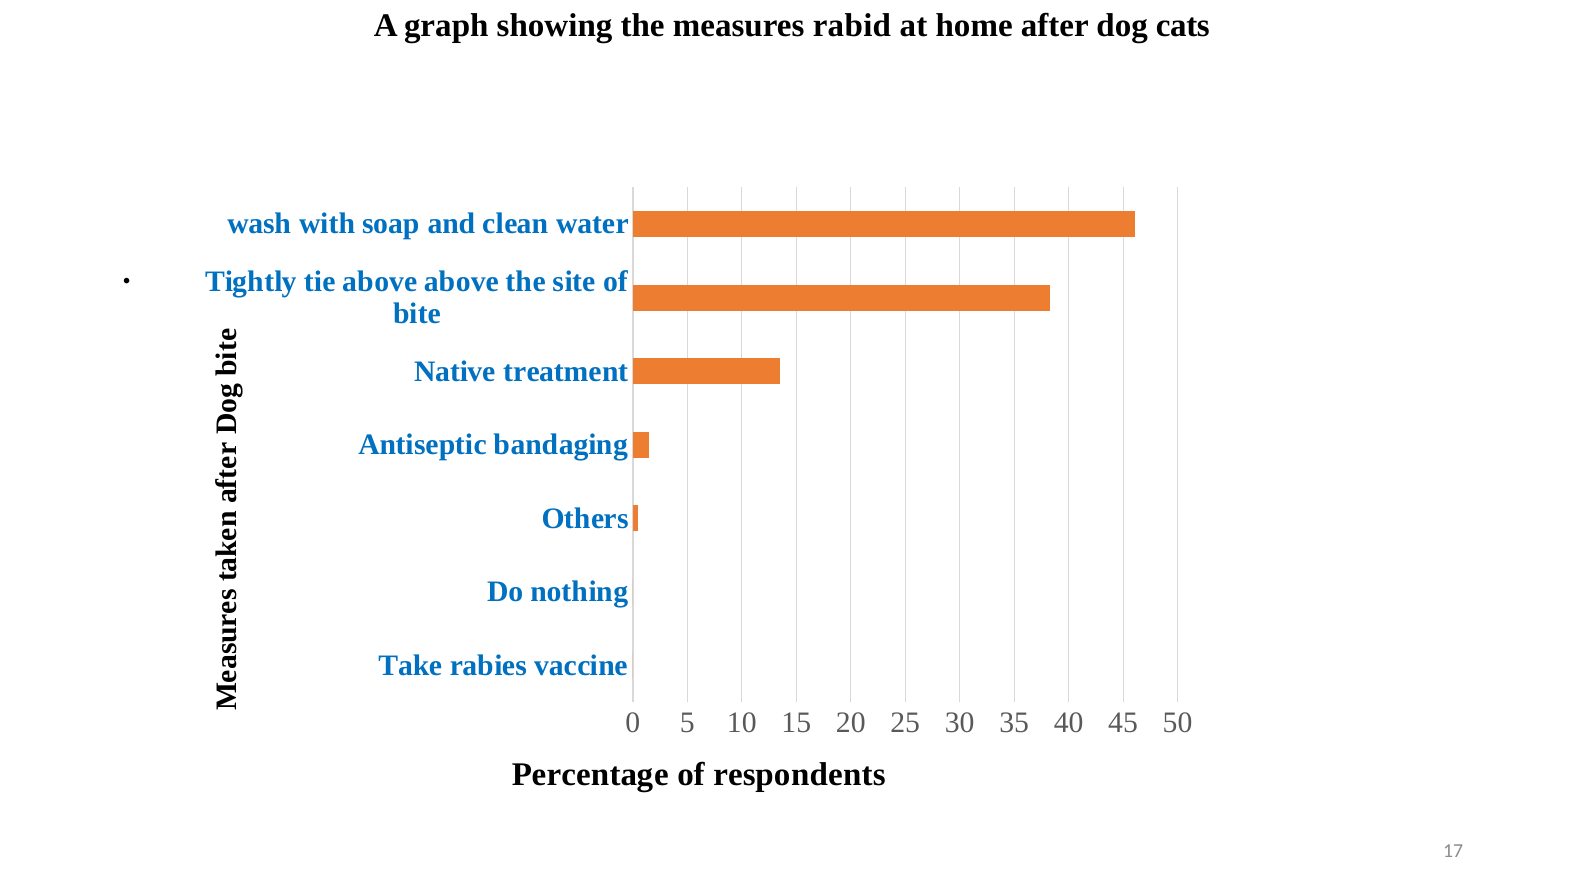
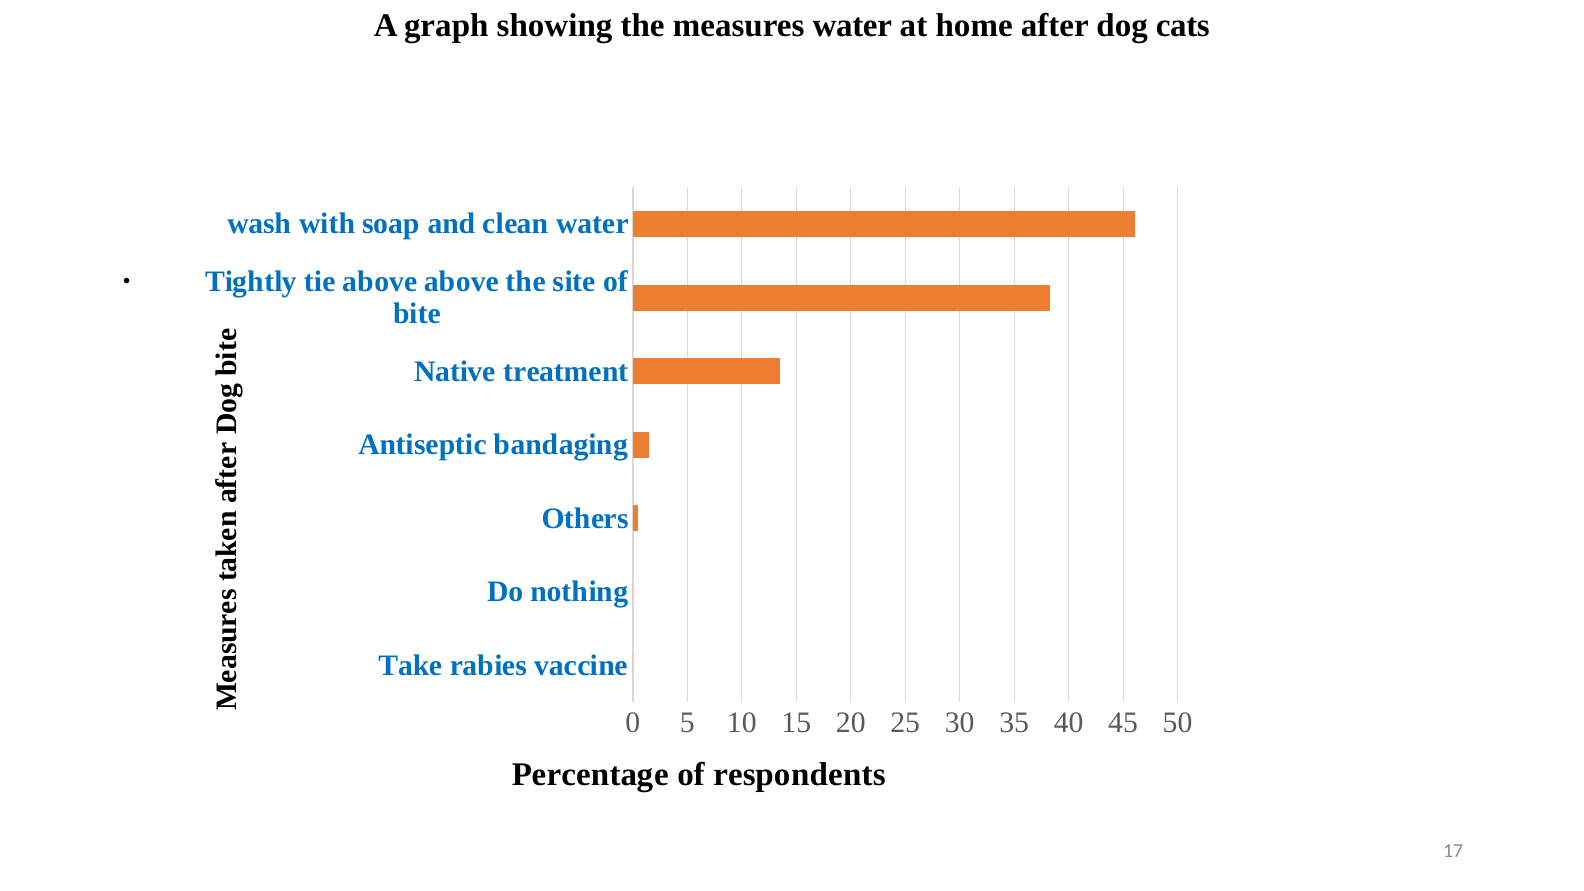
measures rabid: rabid -> water (852, 26)
